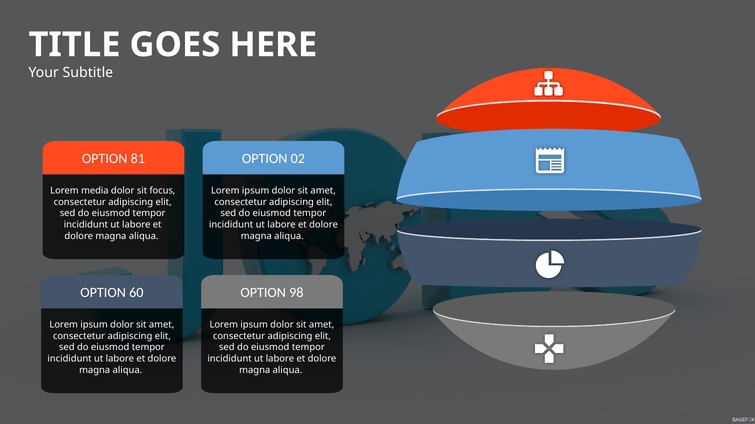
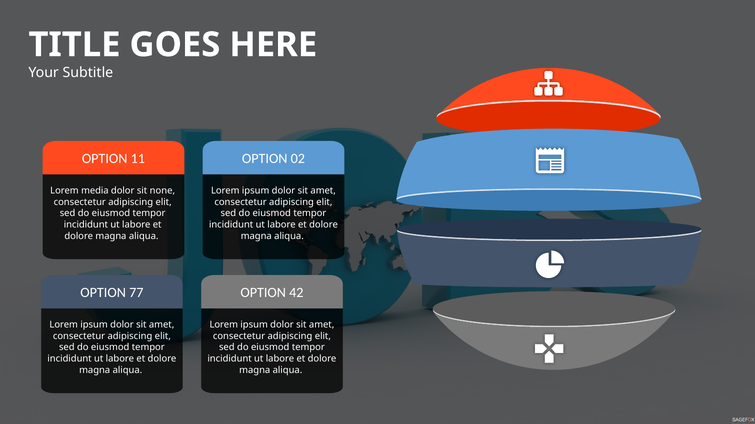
81: 81 -> 11 (138, 159)
focus: focus -> none (162, 191)
60: 60 -> 77 (136, 293)
98: 98 -> 42 (296, 293)
